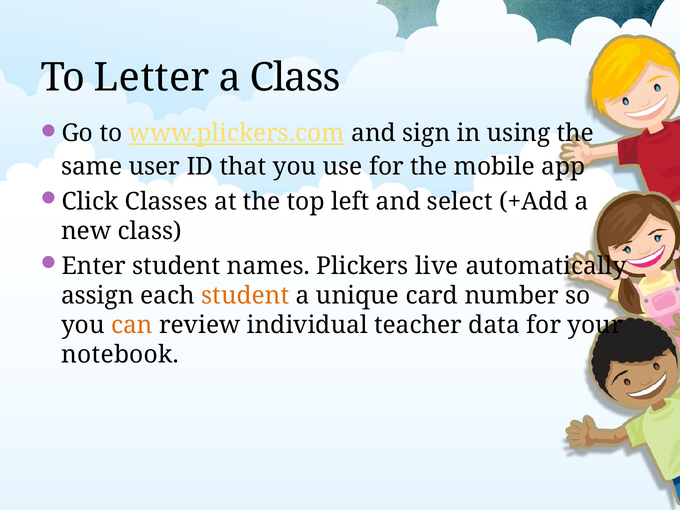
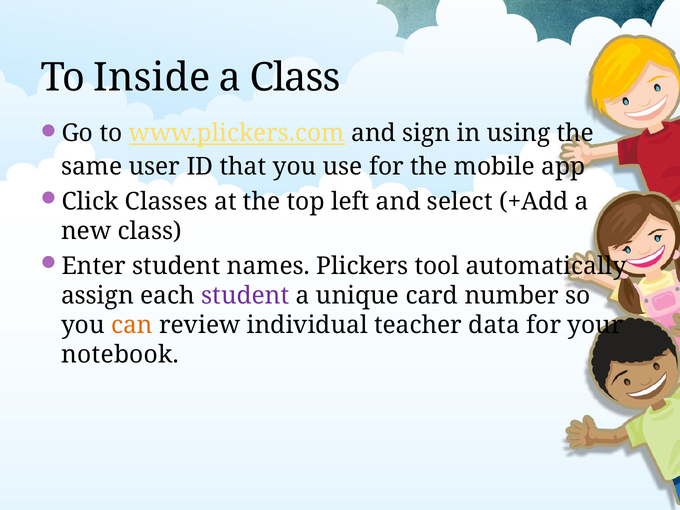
Letter: Letter -> Inside (152, 78)
live: live -> tool (437, 266)
student colour: orange -> purple (245, 296)
